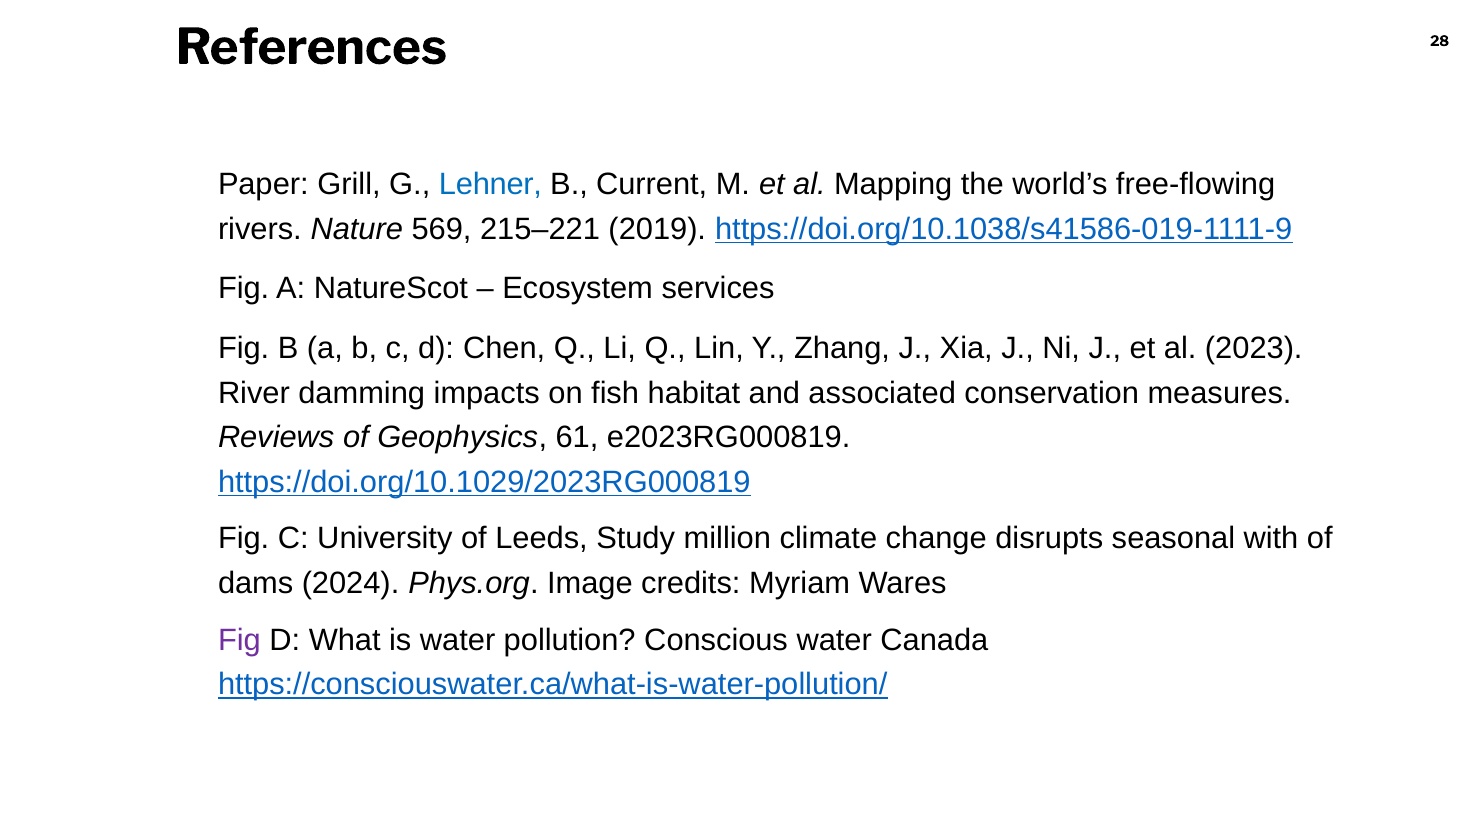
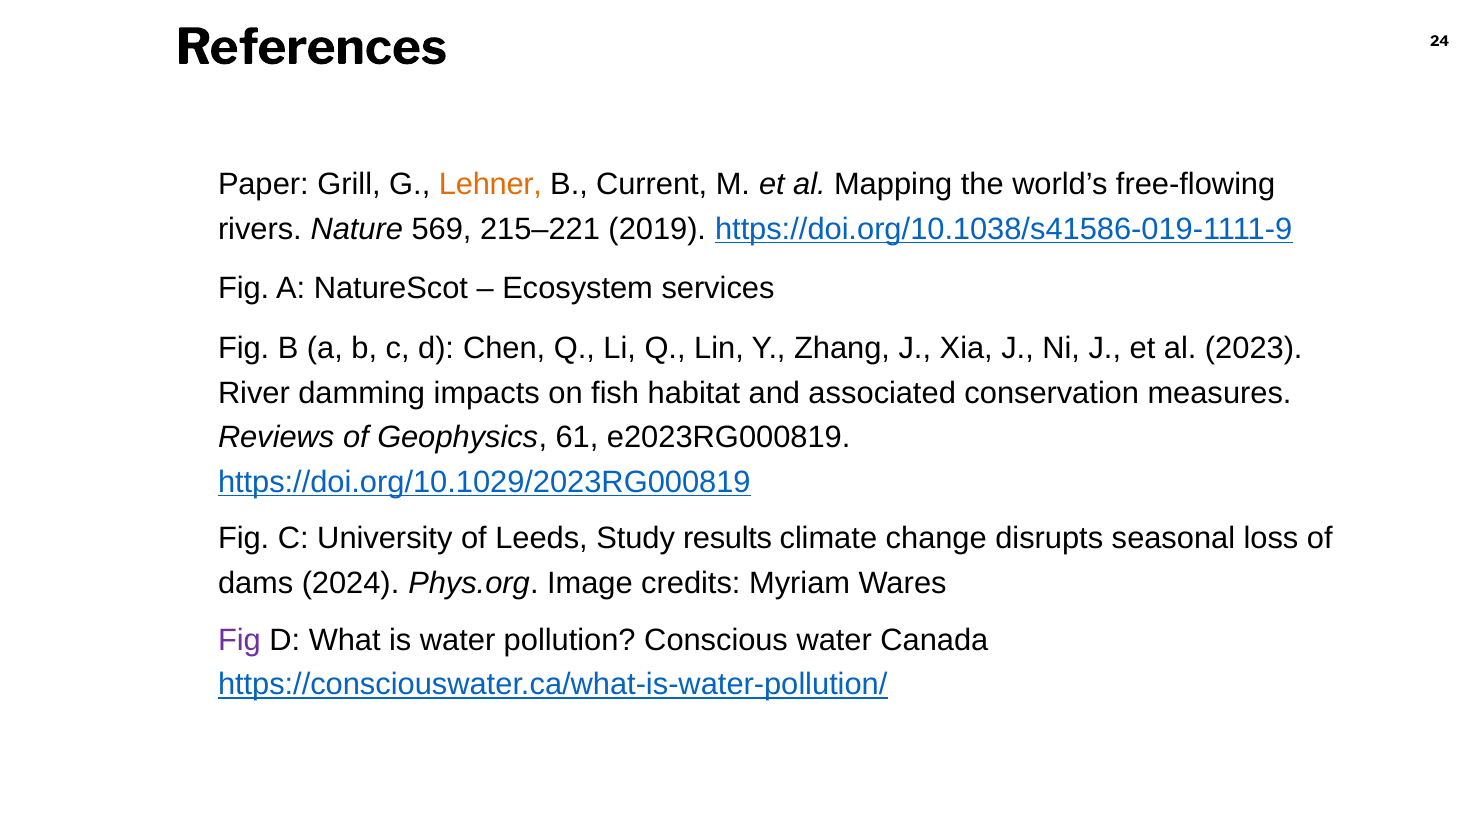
28: 28 -> 24 (1440, 41)
Lehner colour: blue -> orange (490, 184)
million: million -> results (727, 539)
with: with -> loss (1271, 539)
